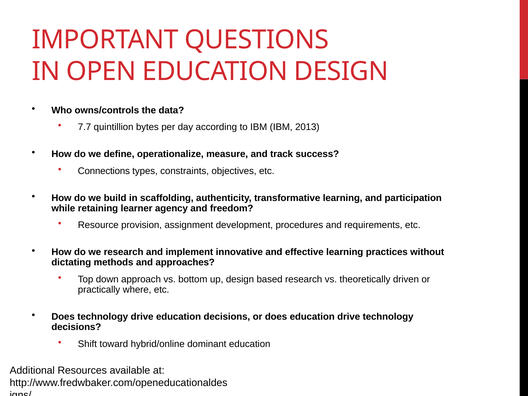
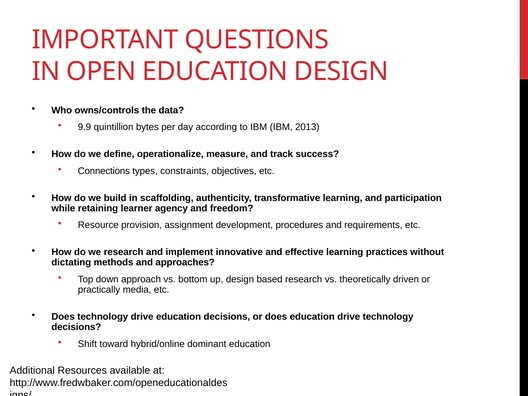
7.7: 7.7 -> 9.9 (85, 127)
where: where -> media (137, 290)
